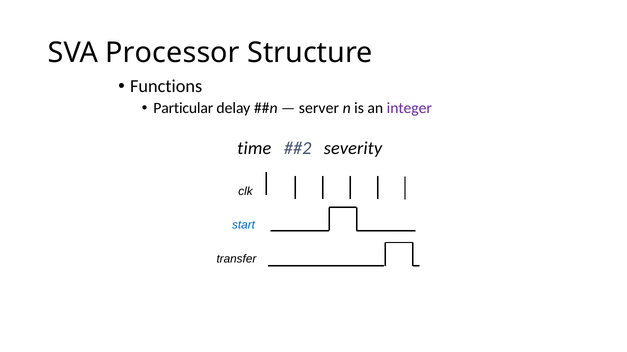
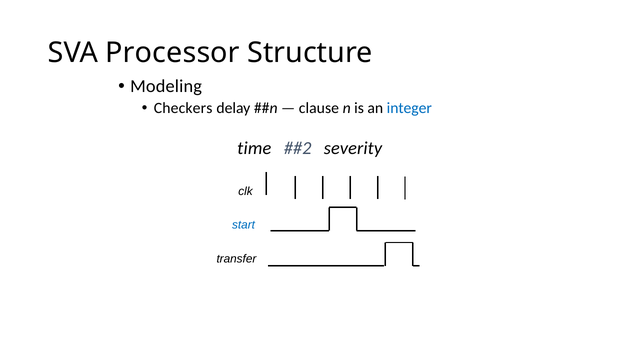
Functions: Functions -> Modeling (166, 87)
Particular: Particular -> Checkers (183, 108)
server: server -> clause (319, 108)
integer colour: purple -> blue (409, 108)
